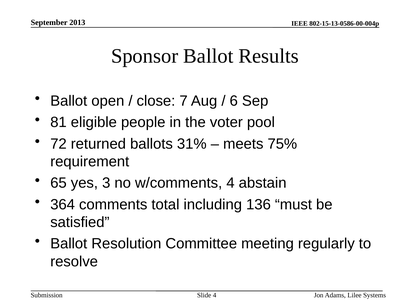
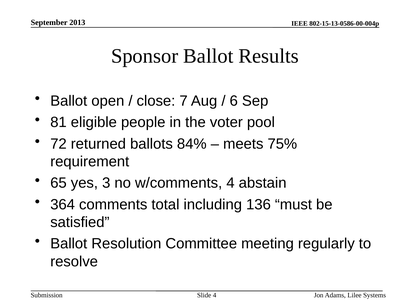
31%: 31% -> 84% (192, 144)
